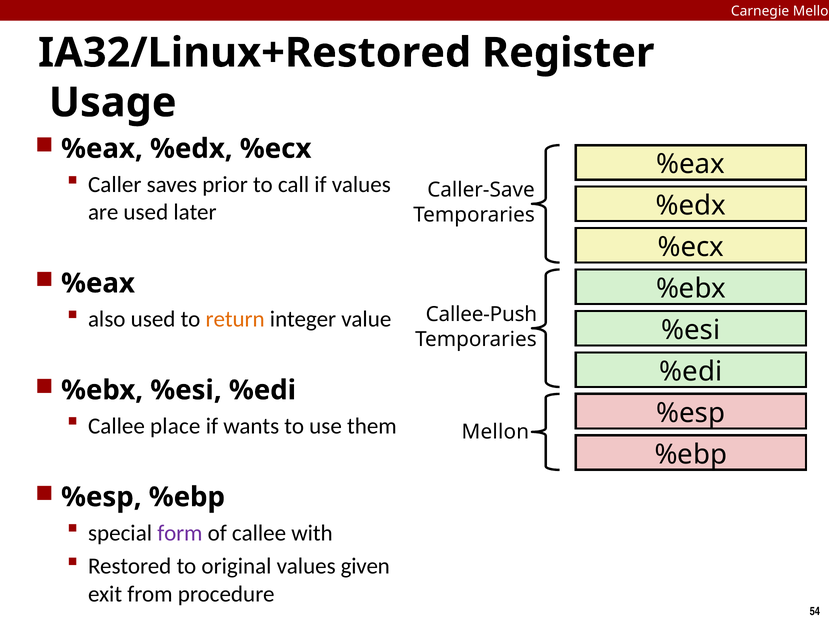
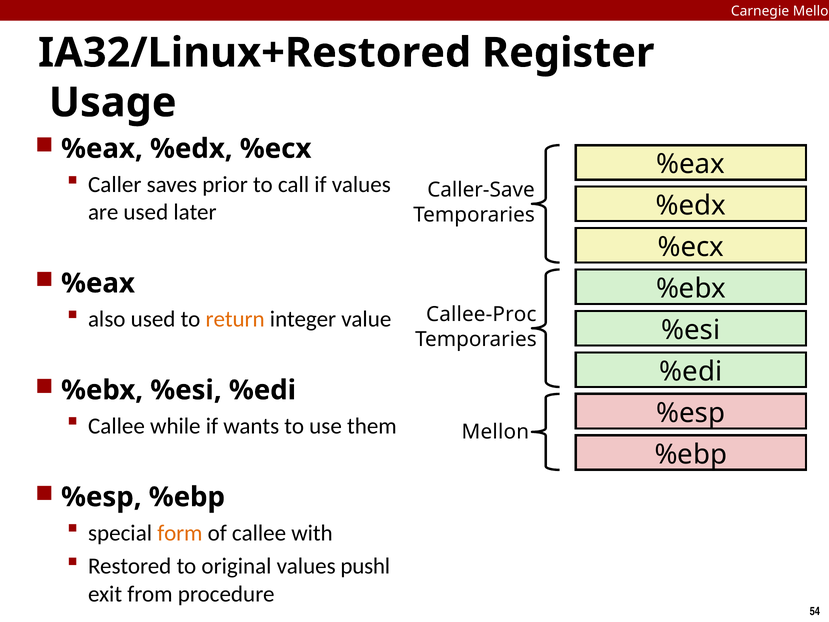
Callee-Push: Callee-Push -> Callee-Proc (481, 314)
place: place -> while (175, 426)
form colour: purple -> orange (180, 533)
given: given -> pushl (365, 566)
